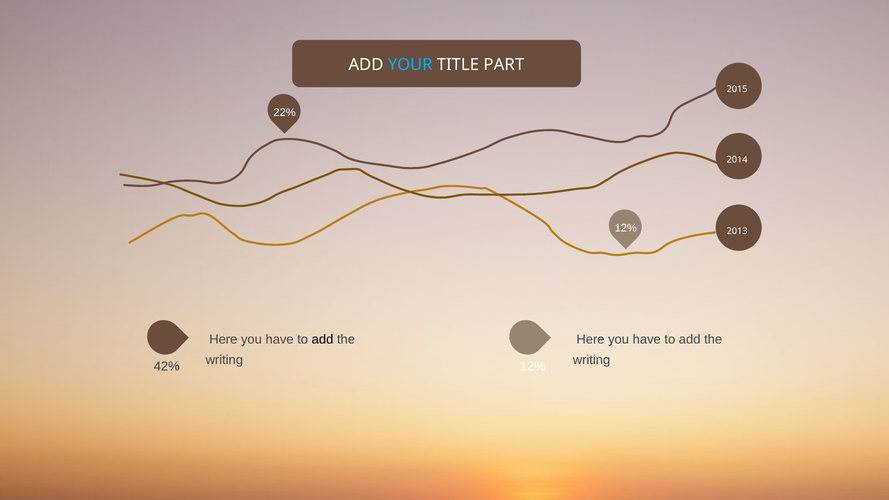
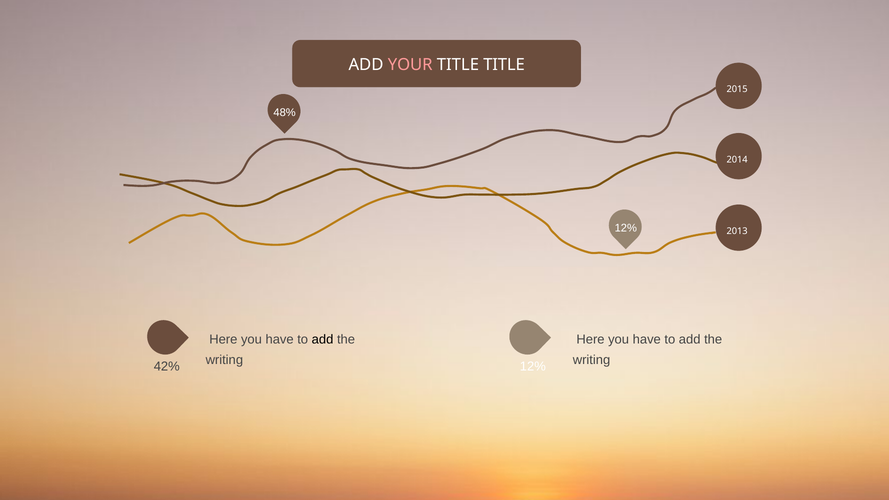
YOUR colour: light blue -> pink (410, 65)
TITLE PART: PART -> TITLE (504, 65)
22%: 22% -> 48% (285, 112)
